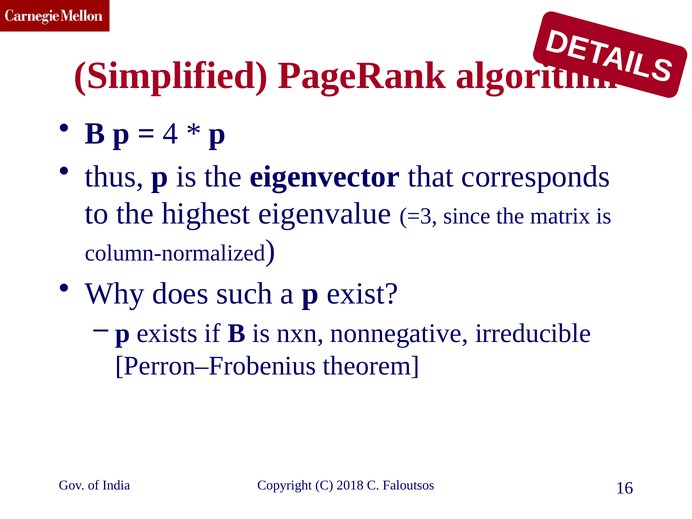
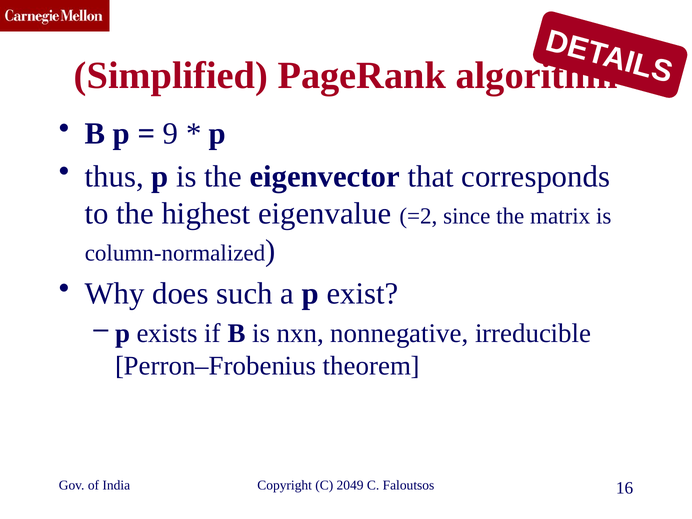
4: 4 -> 9 (171, 134)
=3: =3 -> =2 (418, 216)
2018: 2018 -> 2049 (350, 485)
